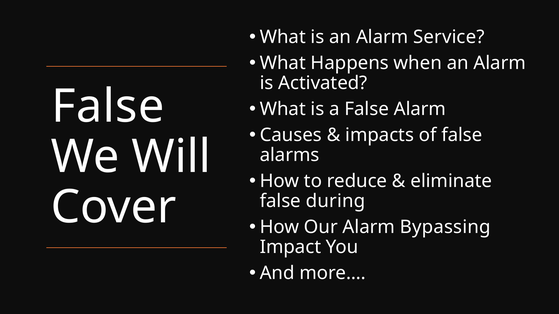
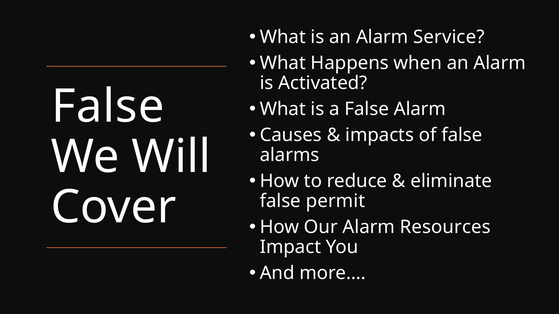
during: during -> permit (335, 201)
Bypassing: Bypassing -> Resources (445, 227)
